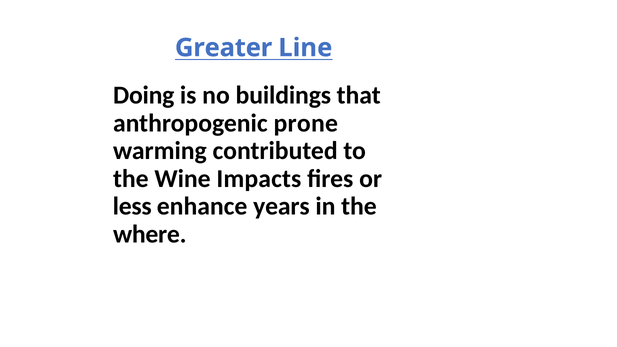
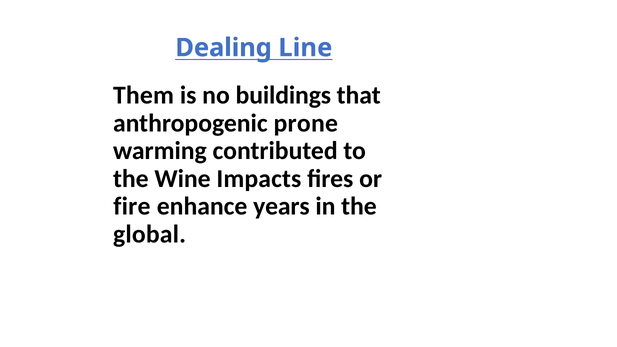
Greater: Greater -> Dealing (224, 48)
Doing: Doing -> Them (144, 95)
less: less -> fire (132, 206)
where: where -> global (150, 234)
